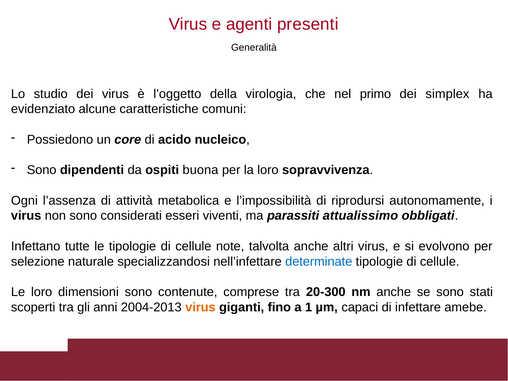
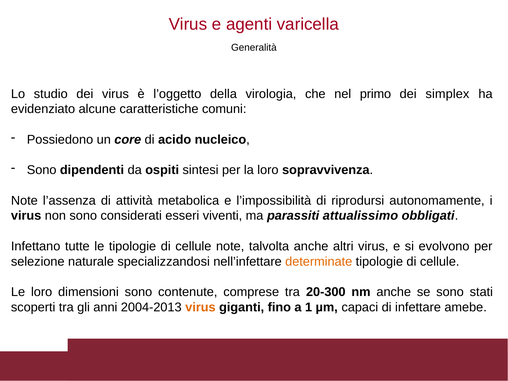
presenti: presenti -> varicella (308, 24)
buona: buona -> sintesi (201, 170)
Ogni: Ogni -> Note (24, 201)
determinate colour: blue -> orange (319, 262)
